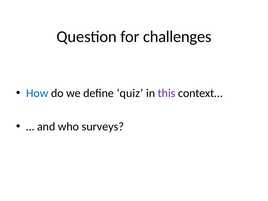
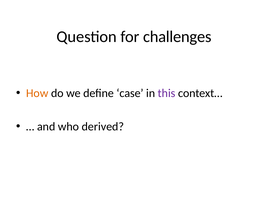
How colour: blue -> orange (37, 93)
quiz: quiz -> case (130, 93)
surveys: surveys -> derived (103, 127)
